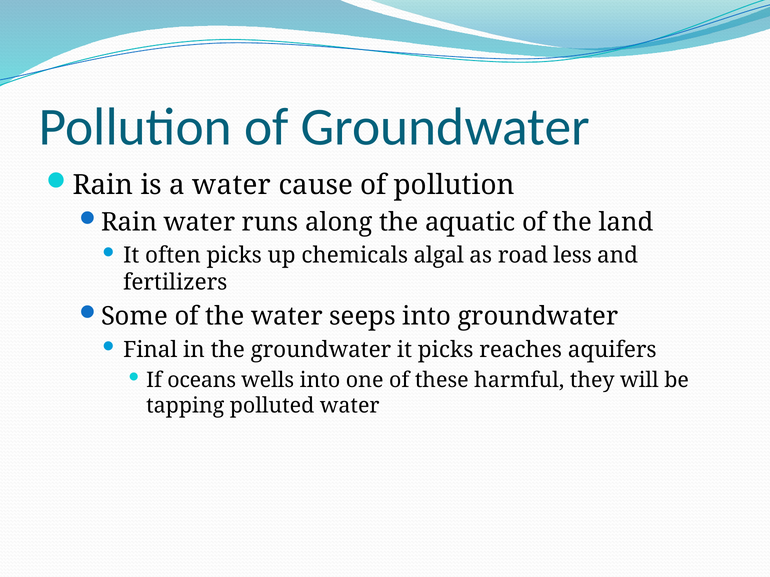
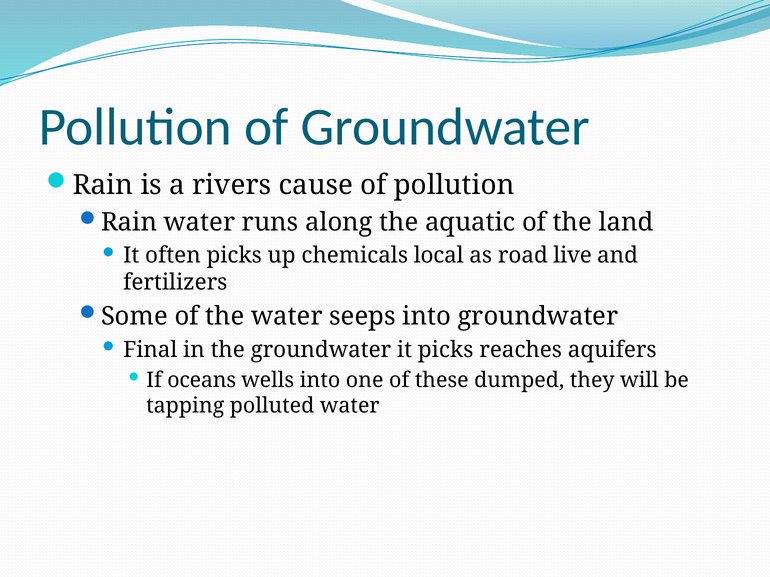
a water: water -> rivers (232, 185)
algal: algal -> local (439, 256)
less: less -> live (573, 256)
harmful: harmful -> dumped (519, 380)
